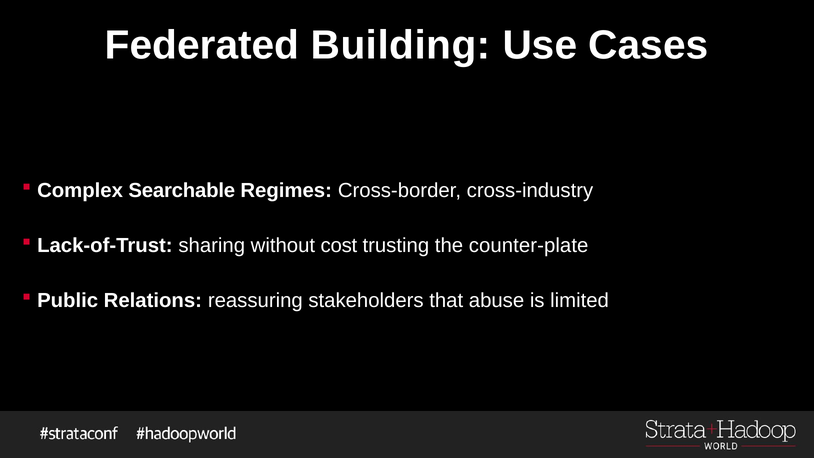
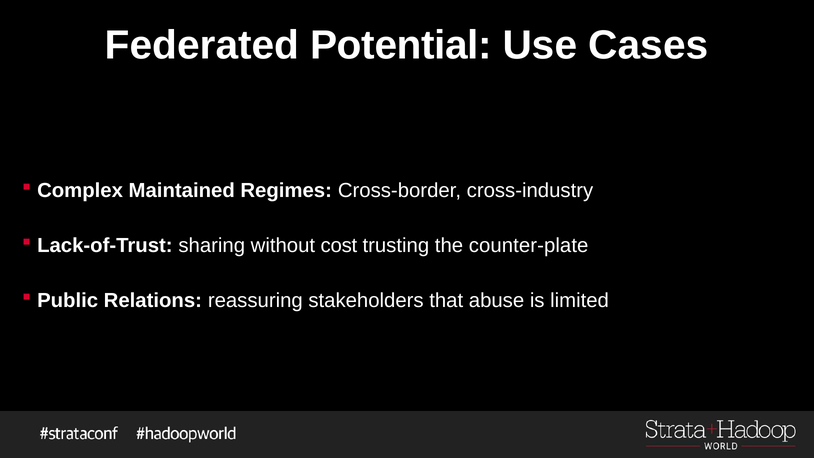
Building: Building -> Potential (401, 45)
Searchable: Searchable -> Maintained (182, 191)
